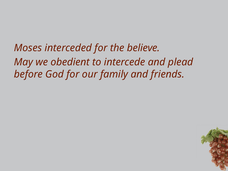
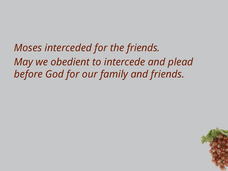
the believe: believe -> friends (143, 48)
